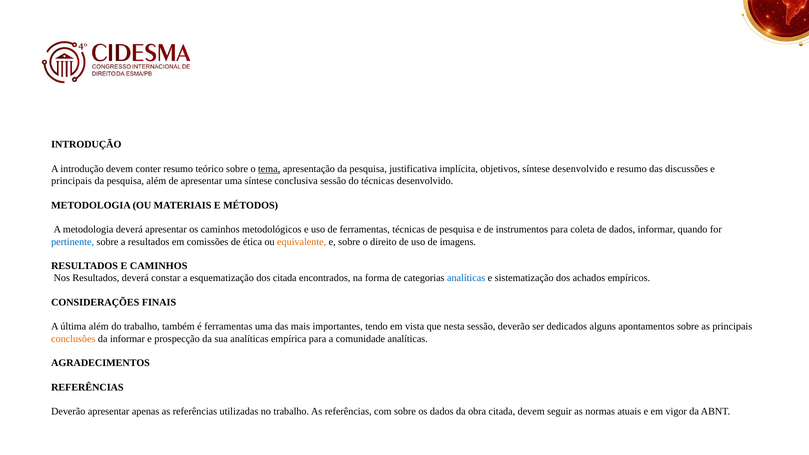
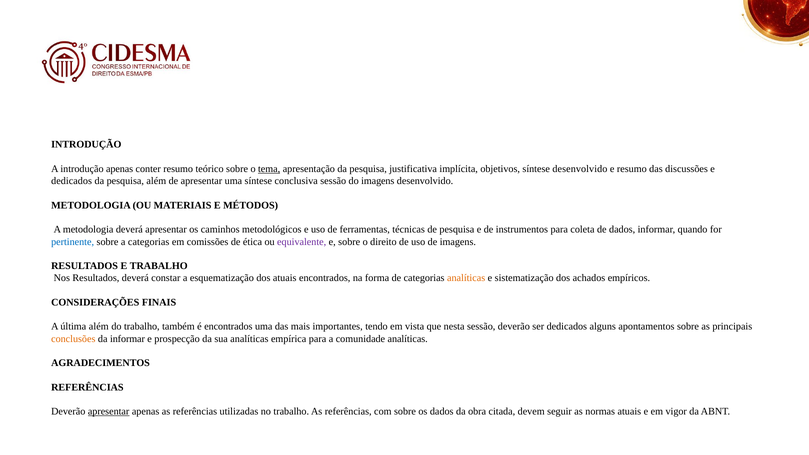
introdução devem: devem -> apenas (120, 169)
principais: principais -> dedicados (72, 181)
do técnicas: técnicas -> imagens (378, 181)
a resultados: resultados -> categorias (149, 242)
equivalente colour: orange -> purple (302, 242)
E CAMINHOS: CAMINHOS -> TRABALHO (159, 266)
dos citada: citada -> atuais (285, 278)
analíticas colour: blue -> orange (466, 278)
é ferramentas: ferramentas -> encontrados (228, 327)
apresentar underline: none -> present (109, 412)
